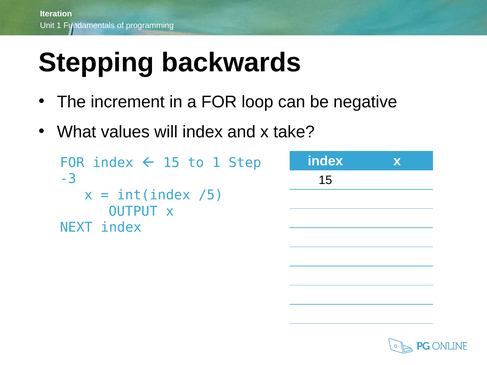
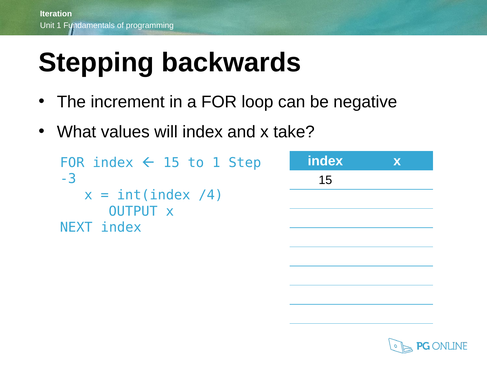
/5: /5 -> /4 (211, 195)
